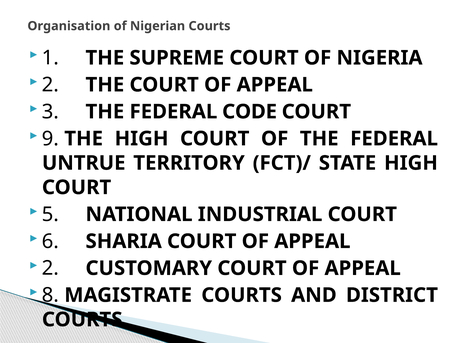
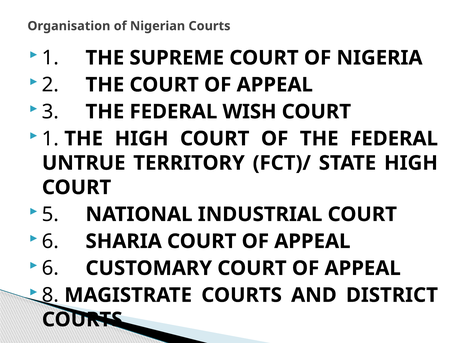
CODE: CODE -> WISH (250, 112)
9: 9 -> 1 (50, 139)
2: 2 -> 6 (50, 269)
